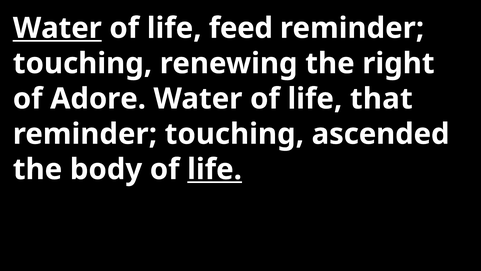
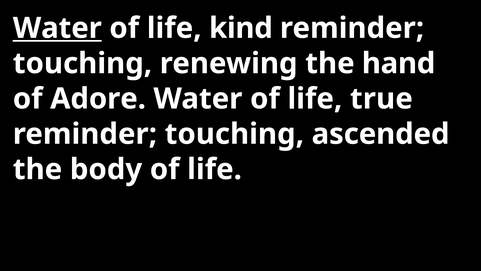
feed: feed -> kind (241, 28)
right: right -> hand (399, 63)
that: that -> true (381, 99)
life underline: present -> none (215, 169)
